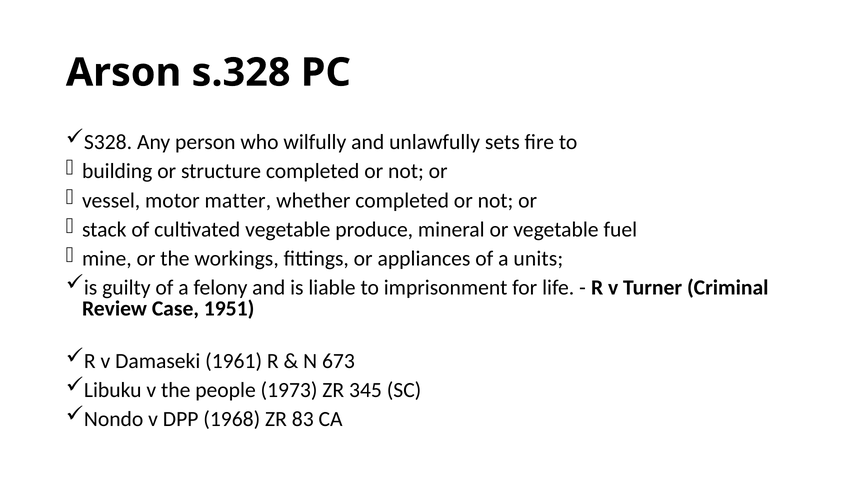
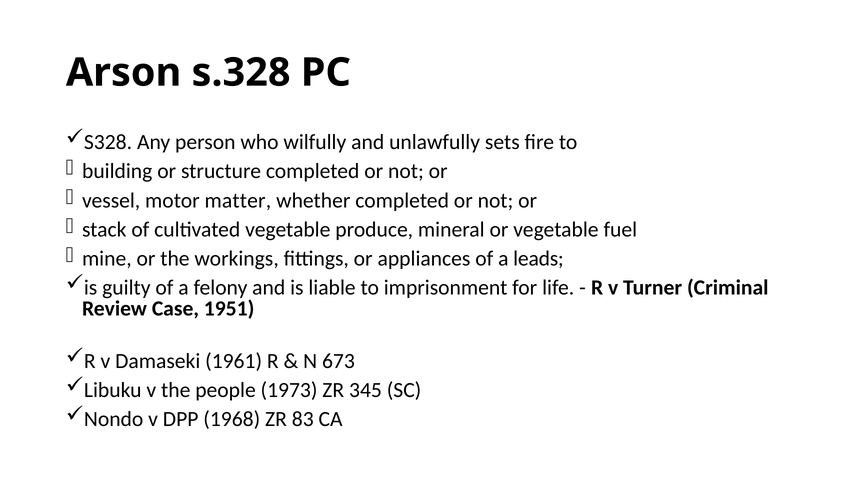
units: units -> leads (539, 259)
